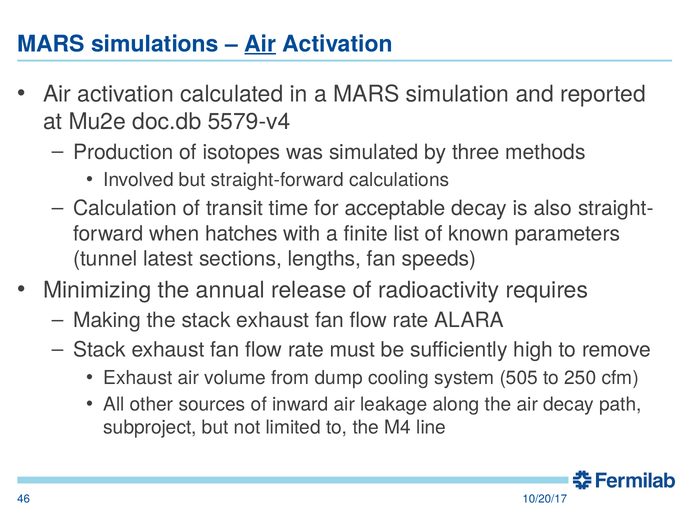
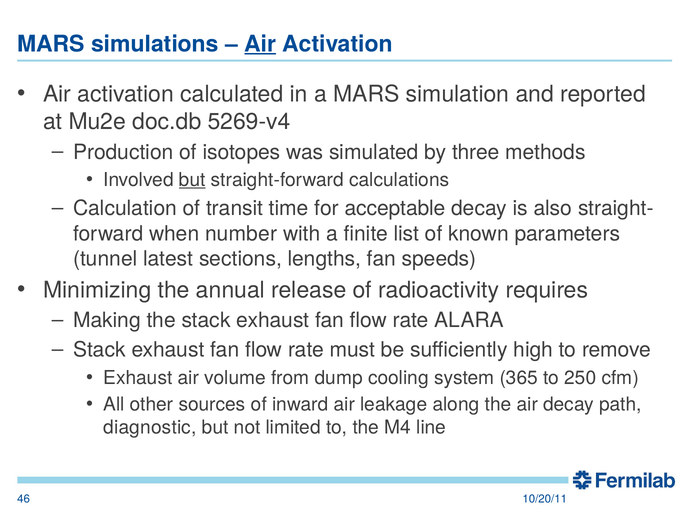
5579-v4: 5579-v4 -> 5269-v4 (249, 122)
but underline: none -> present (192, 180)
hatches: hatches -> number (241, 234)
505: 505 -> 365 (519, 378)
subproject: subproject -> diagnostic (150, 427)
10/20/17: 10/20/17 -> 10/20/11 (545, 499)
